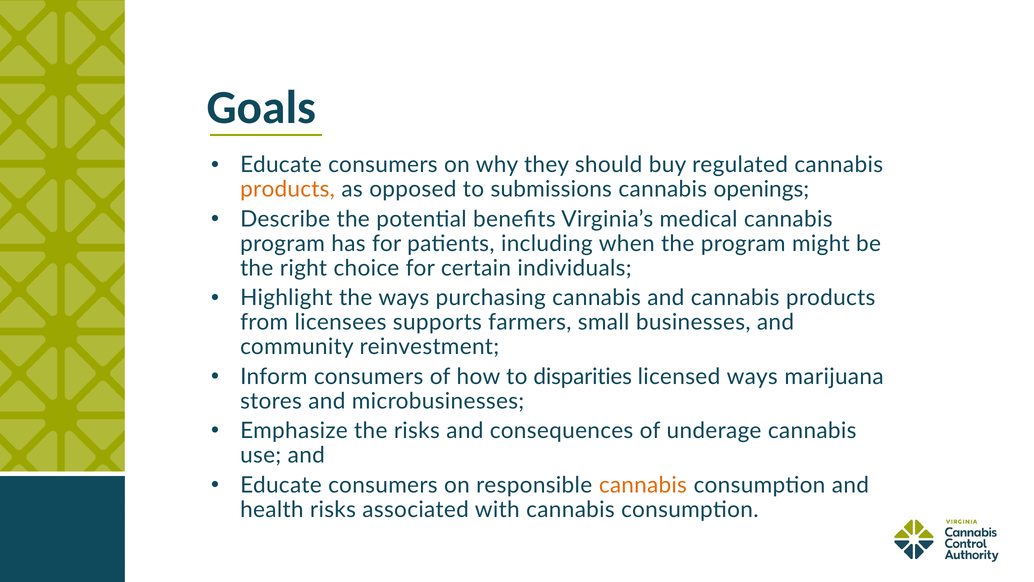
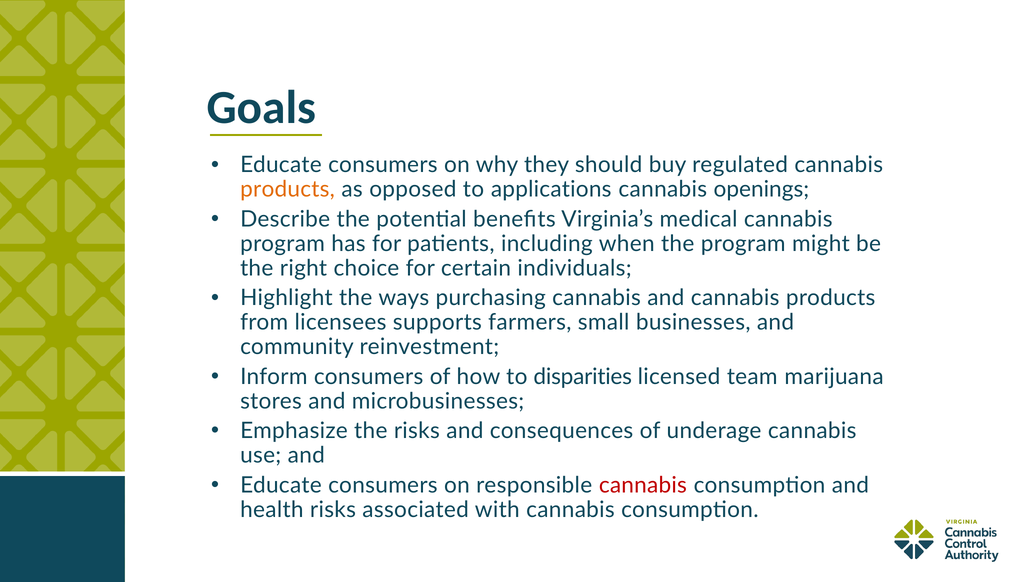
submissions: submissions -> applications (551, 189)
licensed ways: ways -> team (752, 376)
cannabis colour: orange -> red (643, 485)
